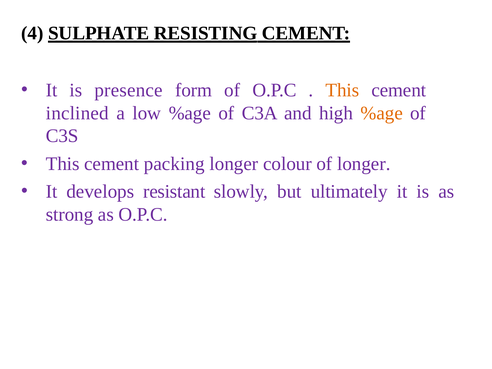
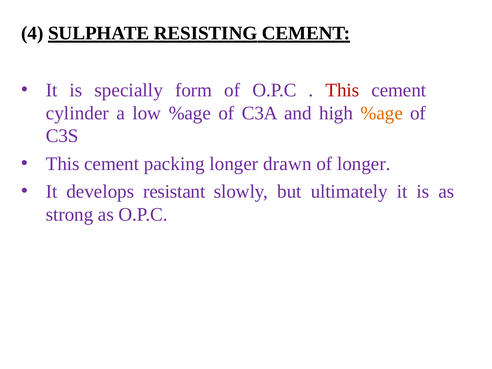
presence: presence -> specially (129, 90)
This colour: orange -> red (342, 90)
inclined: inclined -> cylinder (77, 113)
colour: colour -> drawn (287, 164)
